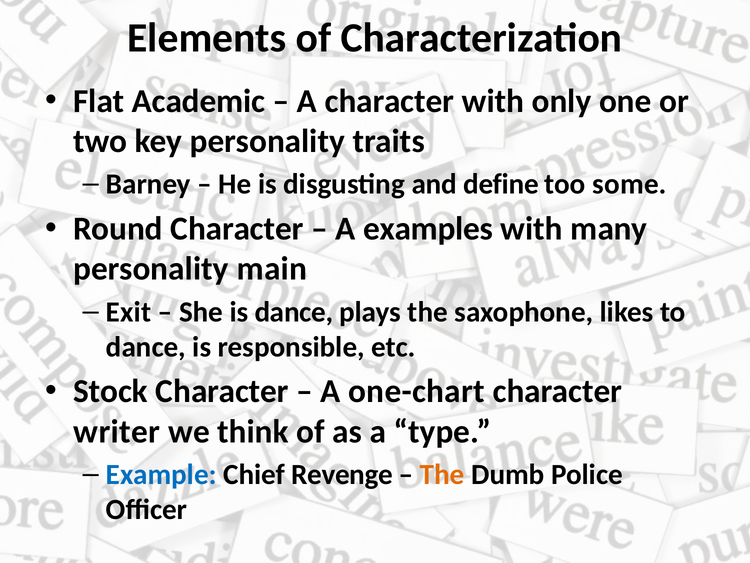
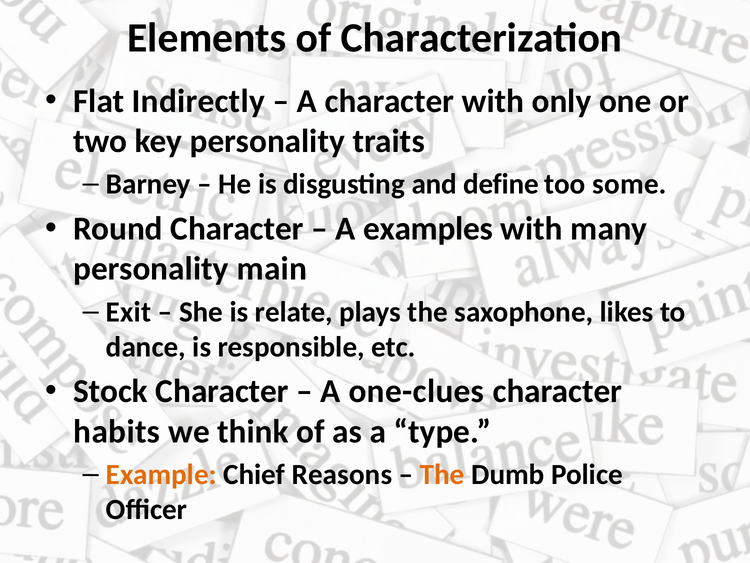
Academic: Academic -> Indirectly (198, 101)
is dance: dance -> relate (294, 312)
one-chart: one-chart -> one-clues (416, 391)
writer: writer -> habits (117, 431)
Example colour: blue -> orange (161, 474)
Revenge: Revenge -> Reasons (342, 474)
